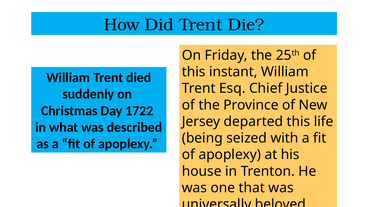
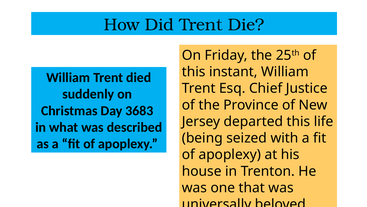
1722: 1722 -> 3683 (139, 110)
